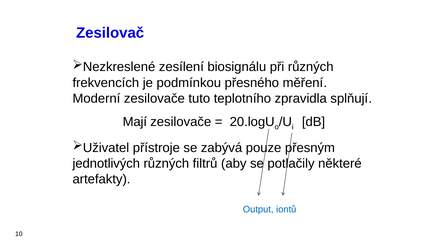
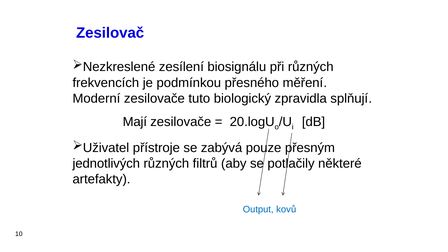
teplotního: teplotního -> biologický (242, 98)
iontů: iontů -> kovů (286, 209)
